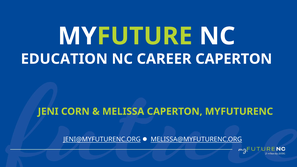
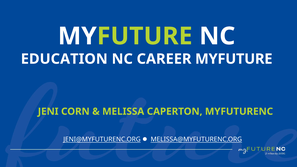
CAREER CAPERTON: CAPERTON -> MYFUTURE (234, 59)
